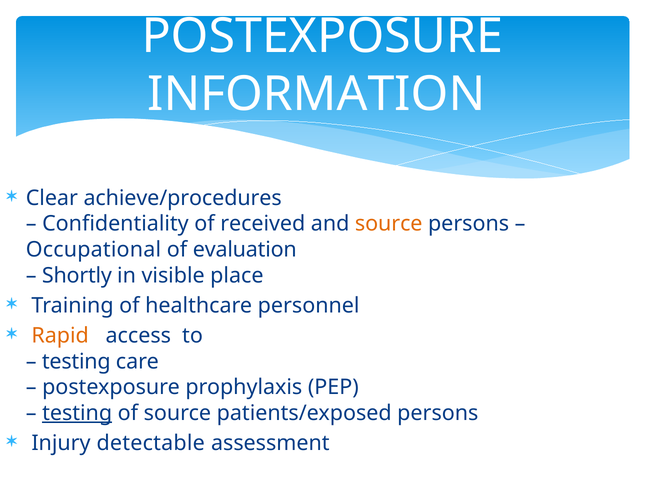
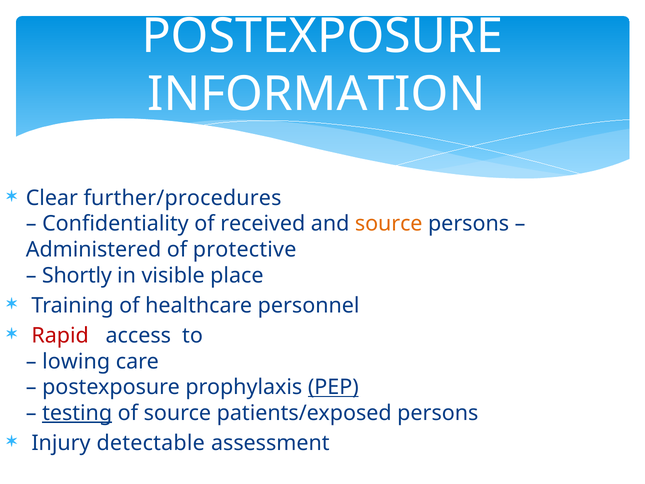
achieve/procedures: achieve/procedures -> further/procedures (182, 198)
Occupational: Occupational -> Administered (94, 250)
evaluation: evaluation -> protective (245, 250)
Rapid colour: orange -> red (60, 336)
testing: testing -> lowing (76, 361)
PEP underline: none -> present (333, 387)
